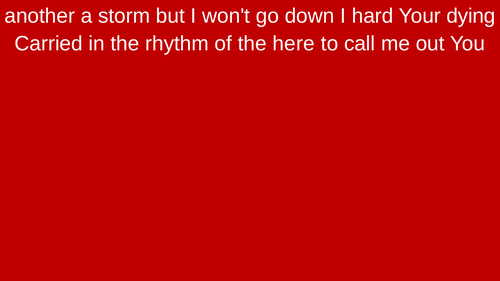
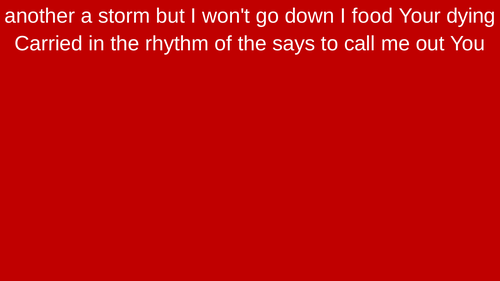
hard: hard -> food (373, 16)
here: here -> says (294, 44)
